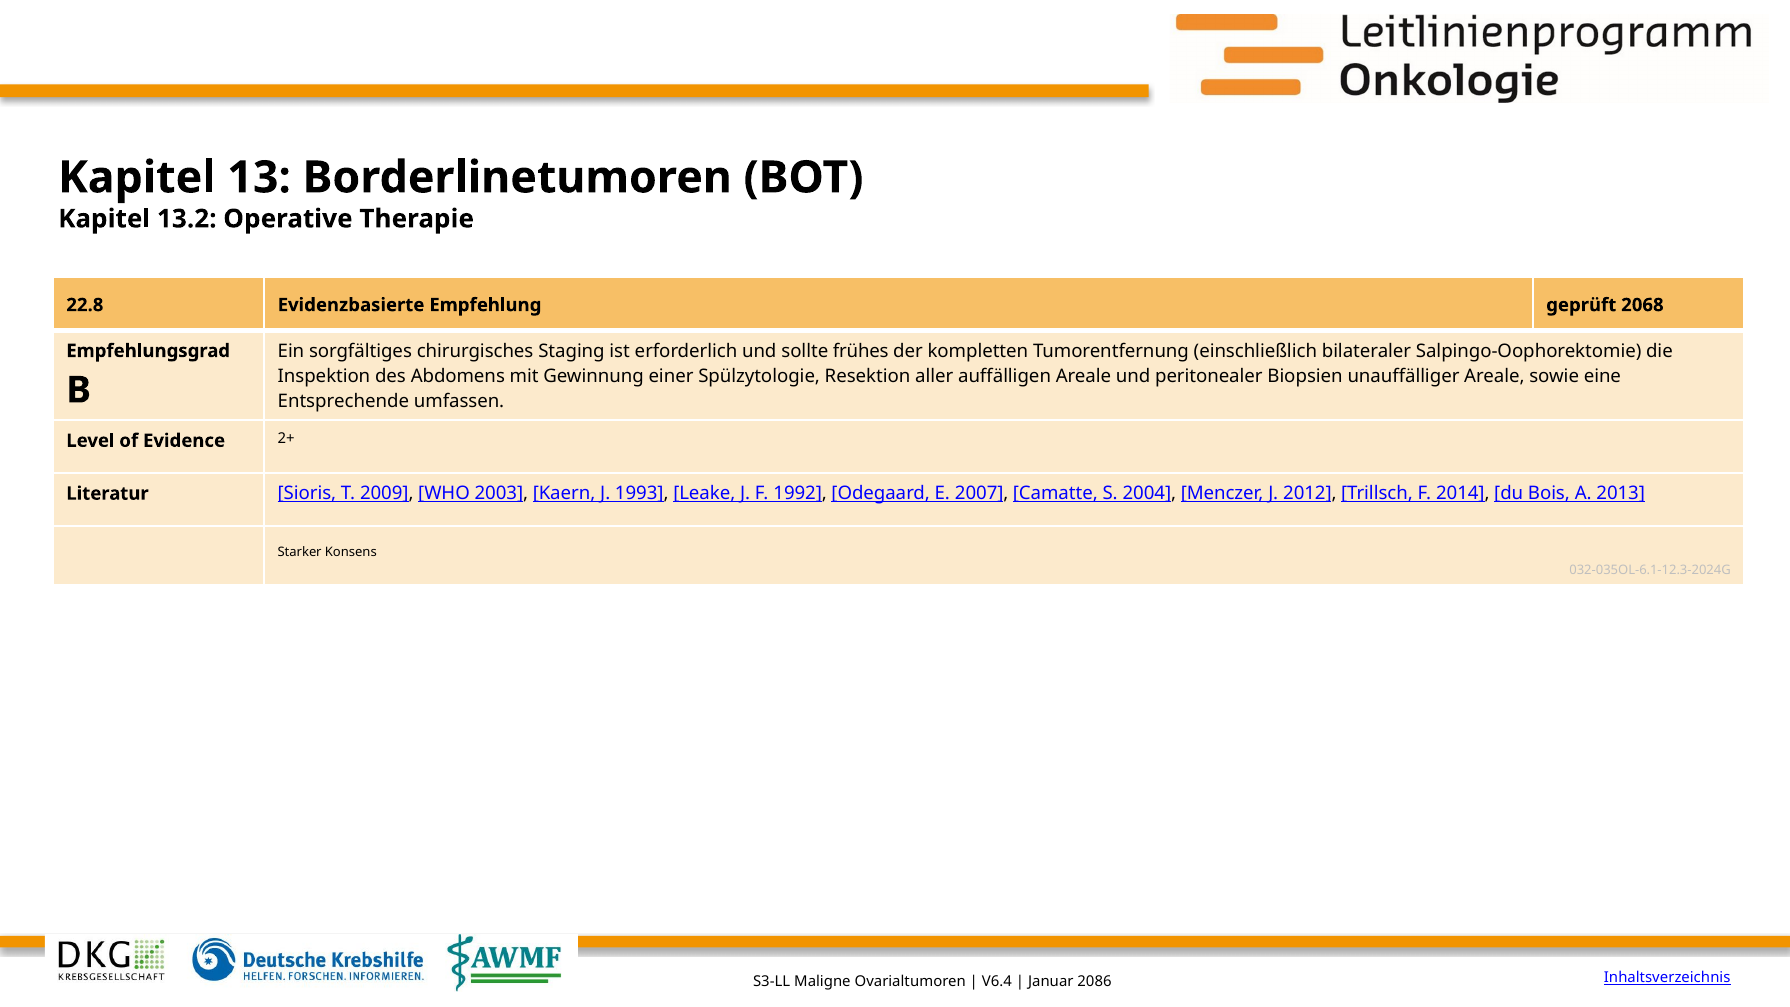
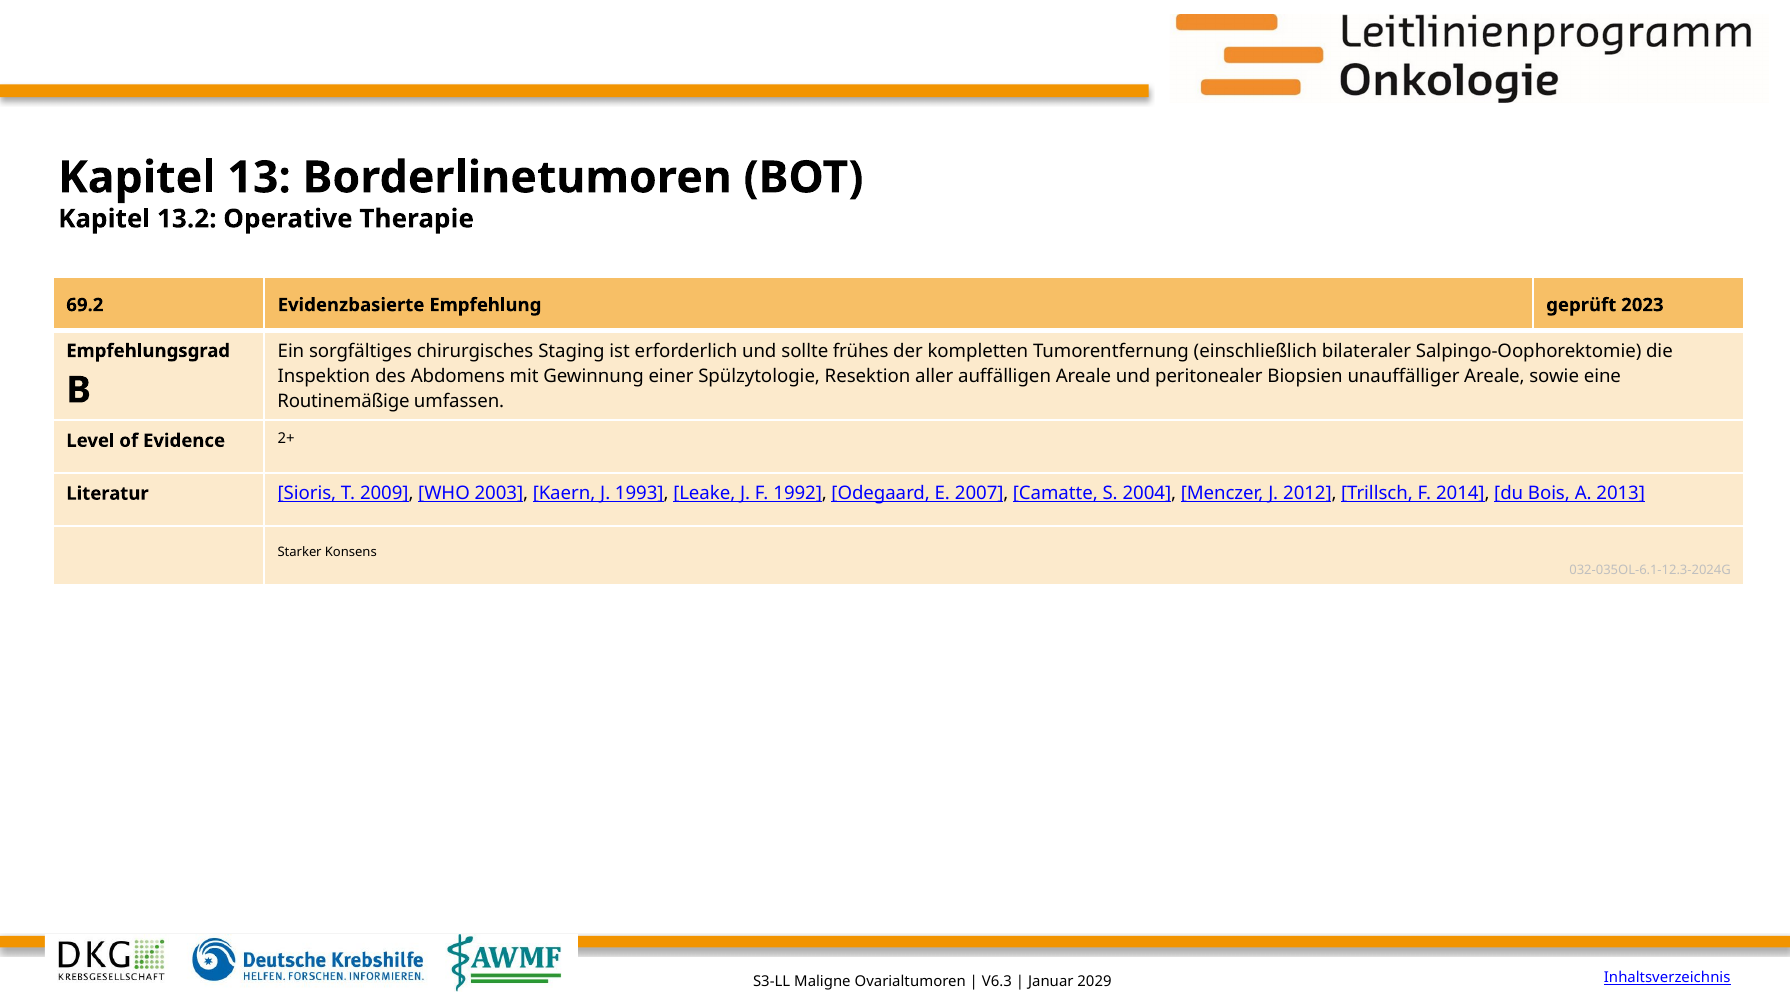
22.8: 22.8 -> 69.2 (85, 305)
2068: 2068 -> 2023 (1642, 305)
Entsprechende: Entsprechende -> Routinemäßige (343, 401)
V6.4: V6.4 -> V6.3 (997, 981)
2086: 2086 -> 2029 (1095, 981)
